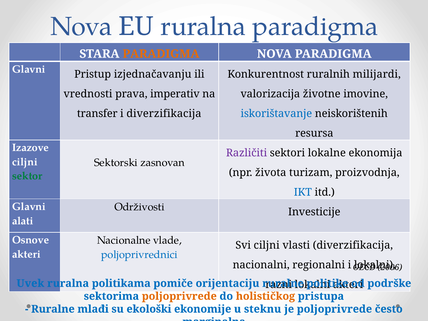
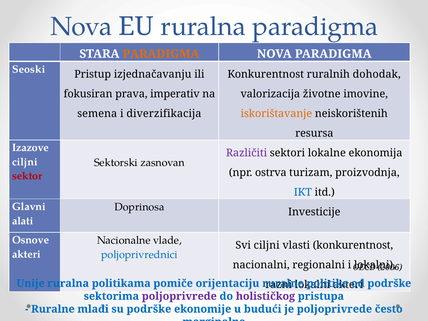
Glavni: Glavni -> Seoski (29, 69)
milijardi: milijardi -> dohodak (377, 74)
vrednosti: vrednosti -> fokusiran (88, 94)
transfer: transfer -> semena (97, 114)
iskorištavanje colour: blue -> orange (276, 114)
života: života -> ostrva (271, 173)
sektor colour: green -> red (27, 176)
Održivosti: Održivosti -> Doprinosa (139, 207)
vlasti diverzifikacija: diverzifikacija -> konkurentnost (353, 245)
Uvek: Uvek -> Unije (31, 283)
poljoprivrede colour: orange -> purple (179, 296)
holističkog colour: orange -> purple (265, 296)
su ekološki: ekološki -> podrške (149, 309)
steknu: steknu -> budući (263, 309)
